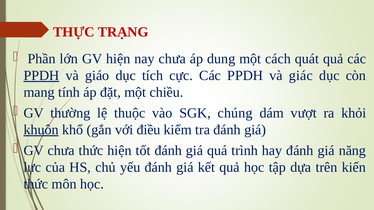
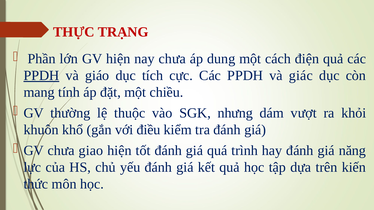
quát: quát -> điện (307, 59)
chúng: chúng -> nhưng (235, 113)
khuôn underline: present -> none (41, 130)
chưa thức: thức -> giao (91, 151)
